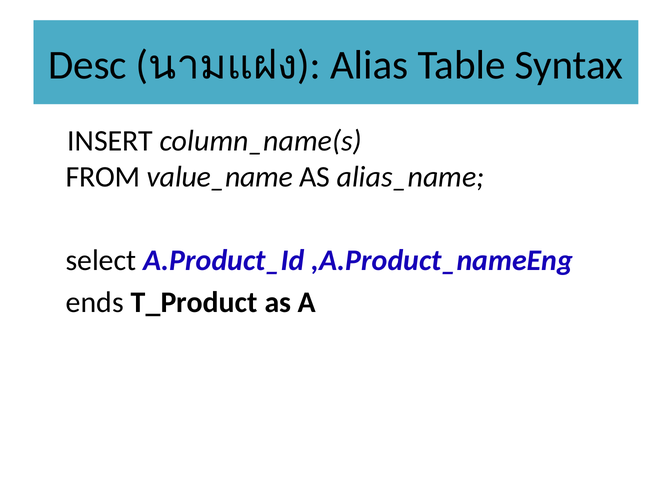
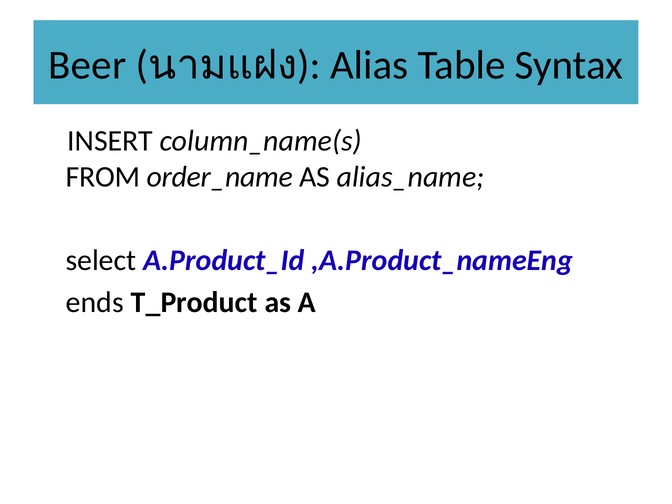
Desc: Desc -> Beer (87, 65)
value_name: value_name -> order_name (220, 177)
